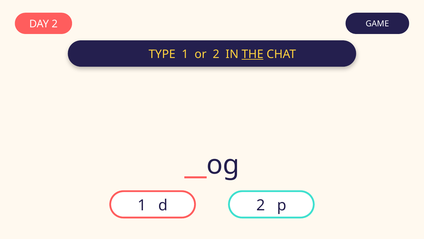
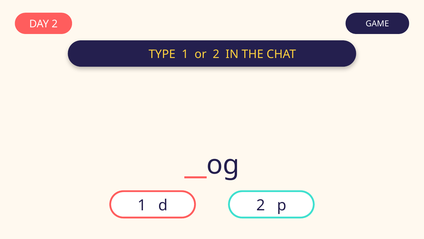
THE underline: present -> none (253, 54)
